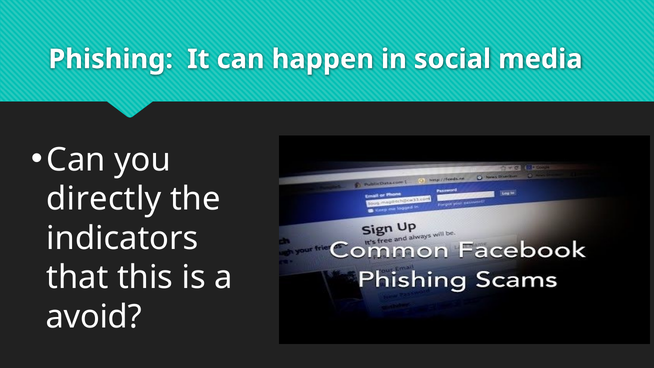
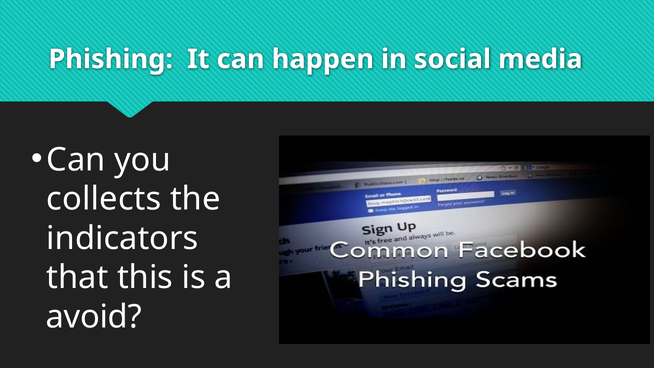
directly: directly -> collects (104, 199)
